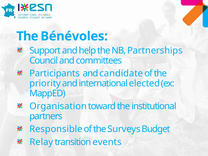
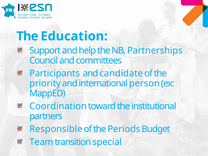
Bénévoles: Bénévoles -> Education (74, 36)
elected: elected -> person (144, 83)
Organisation: Organisation -> Coordination (58, 106)
Surveys: Surveys -> Periods (124, 129)
Relay: Relay -> Team (41, 142)
events: events -> special (107, 142)
